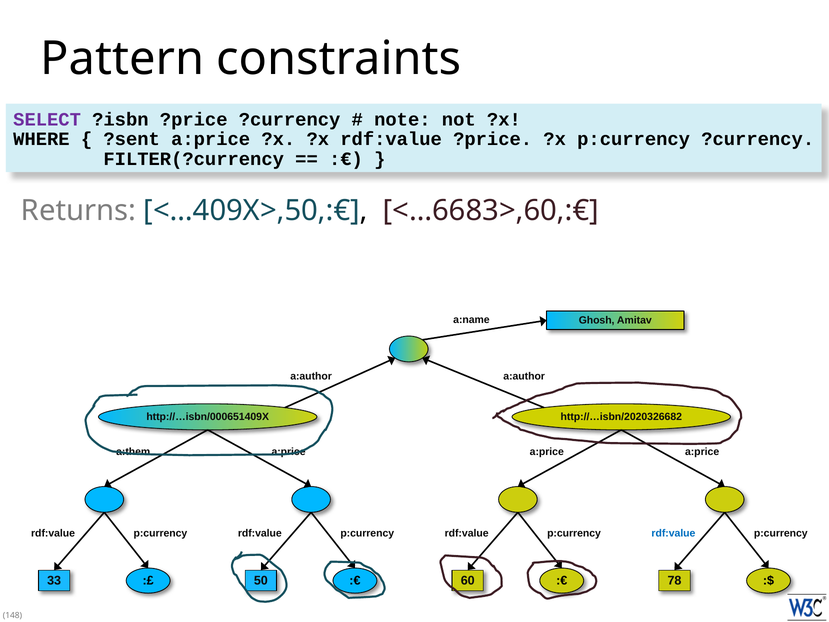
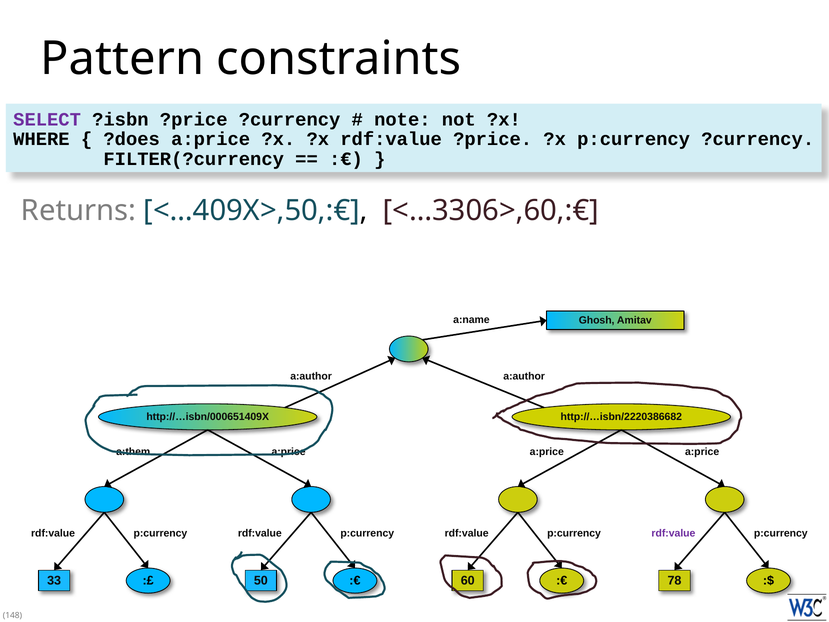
?sent: ?sent -> ?does (132, 139)
<…6683>,60,:€: <…6683>,60,:€ -> <…3306>,60,:€ (491, 210)
http://…isbn/2020326682: http://…isbn/2020326682 -> http://…isbn/2220386682 (621, 416)
rdf:value colour: blue -> purple (673, 533)
